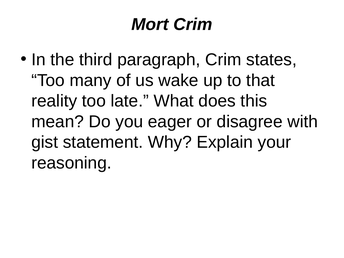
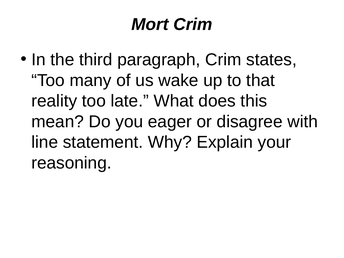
gist: gist -> line (45, 142)
